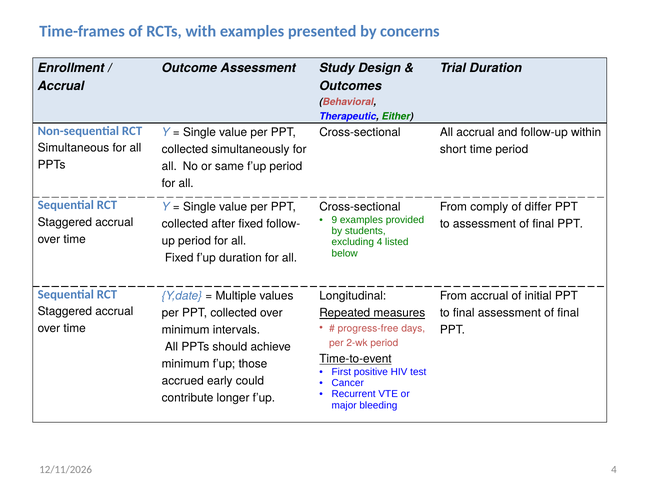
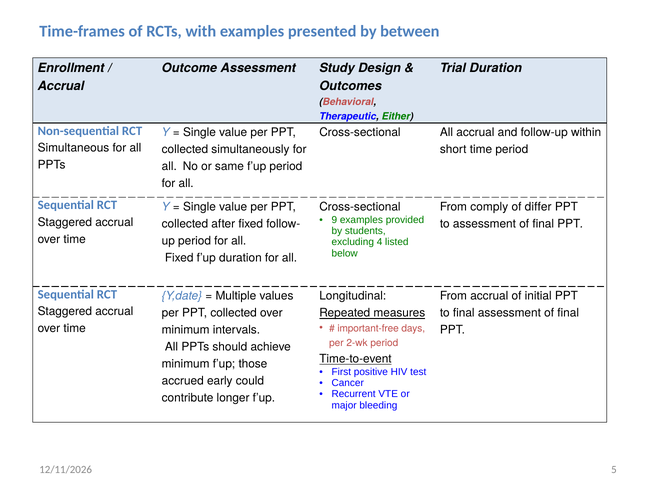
concerns: concerns -> between (410, 32)
progress-free: progress-free -> important-free (368, 329)
4: 4 -> 5 (614, 470)
